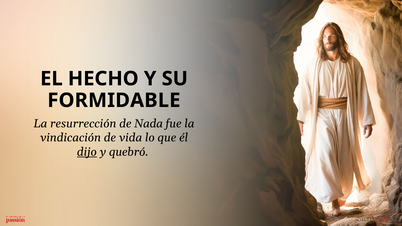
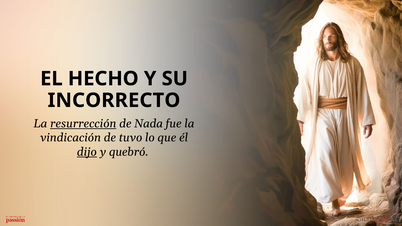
FORMIDABLE: FORMIDABLE -> INCORRECTO (114, 100)
resurrección underline: none -> present (83, 124)
vida: vida -> tuvo (131, 138)
